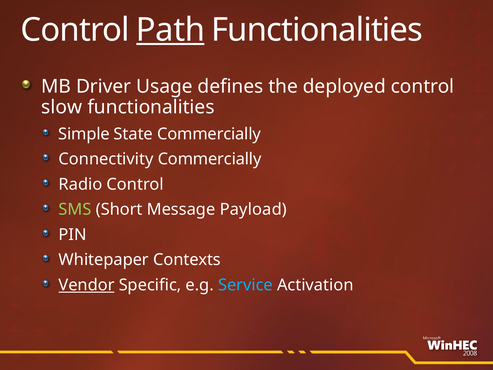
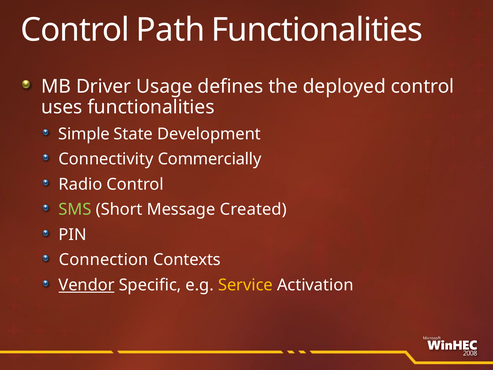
Path underline: present -> none (170, 30)
slow: slow -> uses (62, 107)
State Commercially: Commercially -> Development (209, 134)
Payload: Payload -> Created (253, 209)
Whitepaper: Whitepaper -> Connection (104, 260)
Service colour: light blue -> yellow (245, 285)
